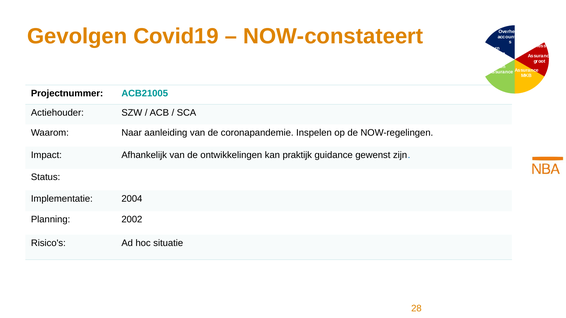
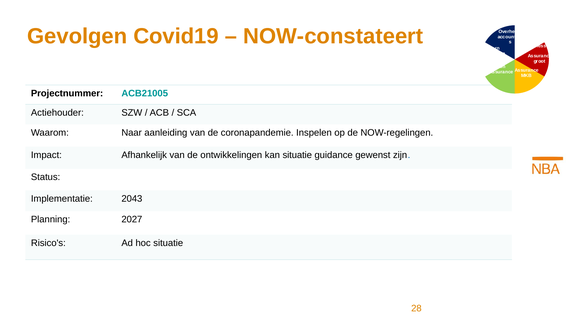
kan praktijk: praktijk -> situatie (297, 155)
2004: 2004 -> 2043 (132, 199)
2002: 2002 -> 2027 (132, 220)
